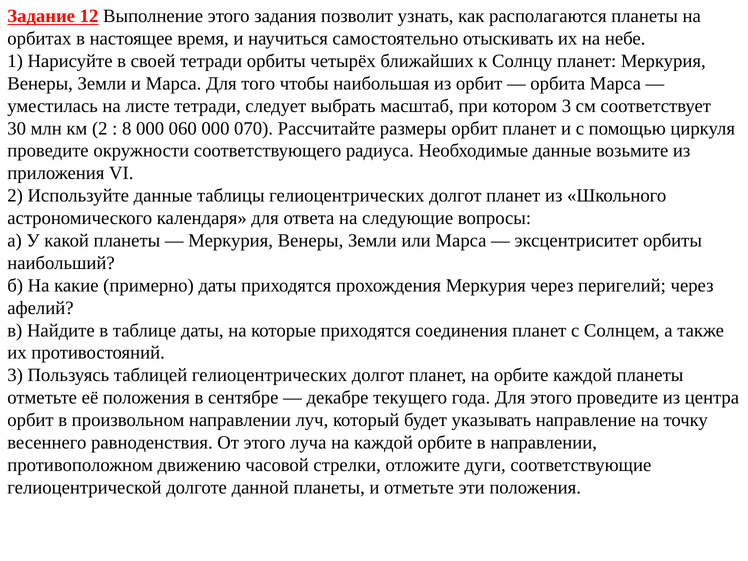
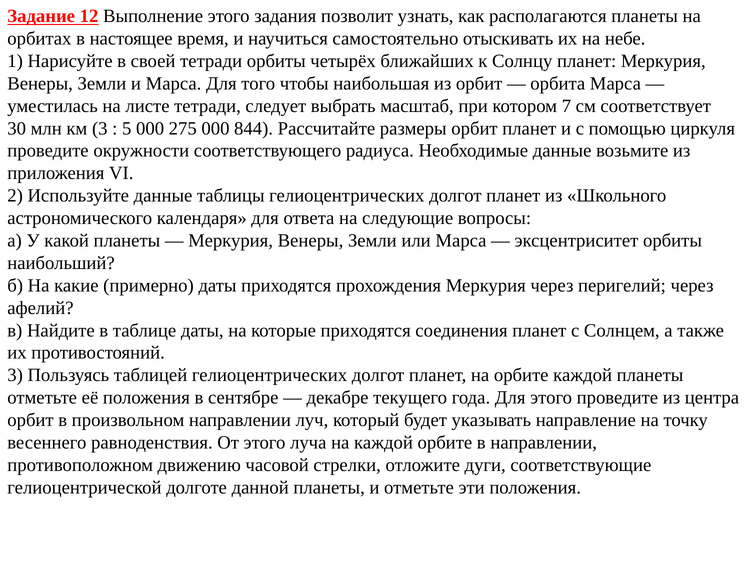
котором 3: 3 -> 7 (566, 106)
км 2: 2 -> 3 (100, 128)
8: 8 -> 5 (127, 128)
060: 060 -> 275 (183, 128)
070: 070 -> 844 (254, 128)
